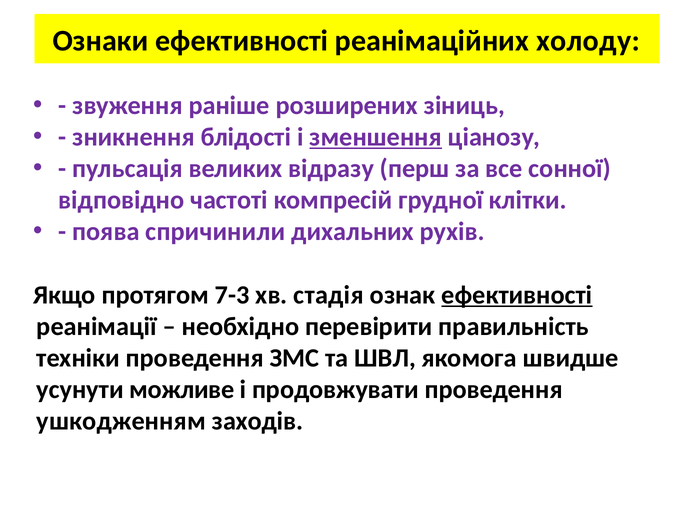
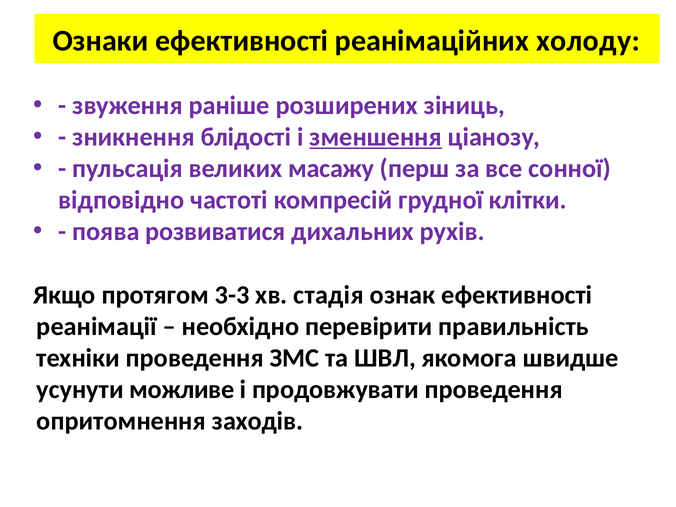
відразу: відразу -> масажу (331, 169)
спричинили: спричинили -> розвиватися (215, 232)
7-3: 7-3 -> 3-3 (232, 295)
ефективності underline: present -> none (517, 295)
ушкодженням: ушкодженням -> опритомнення (121, 421)
